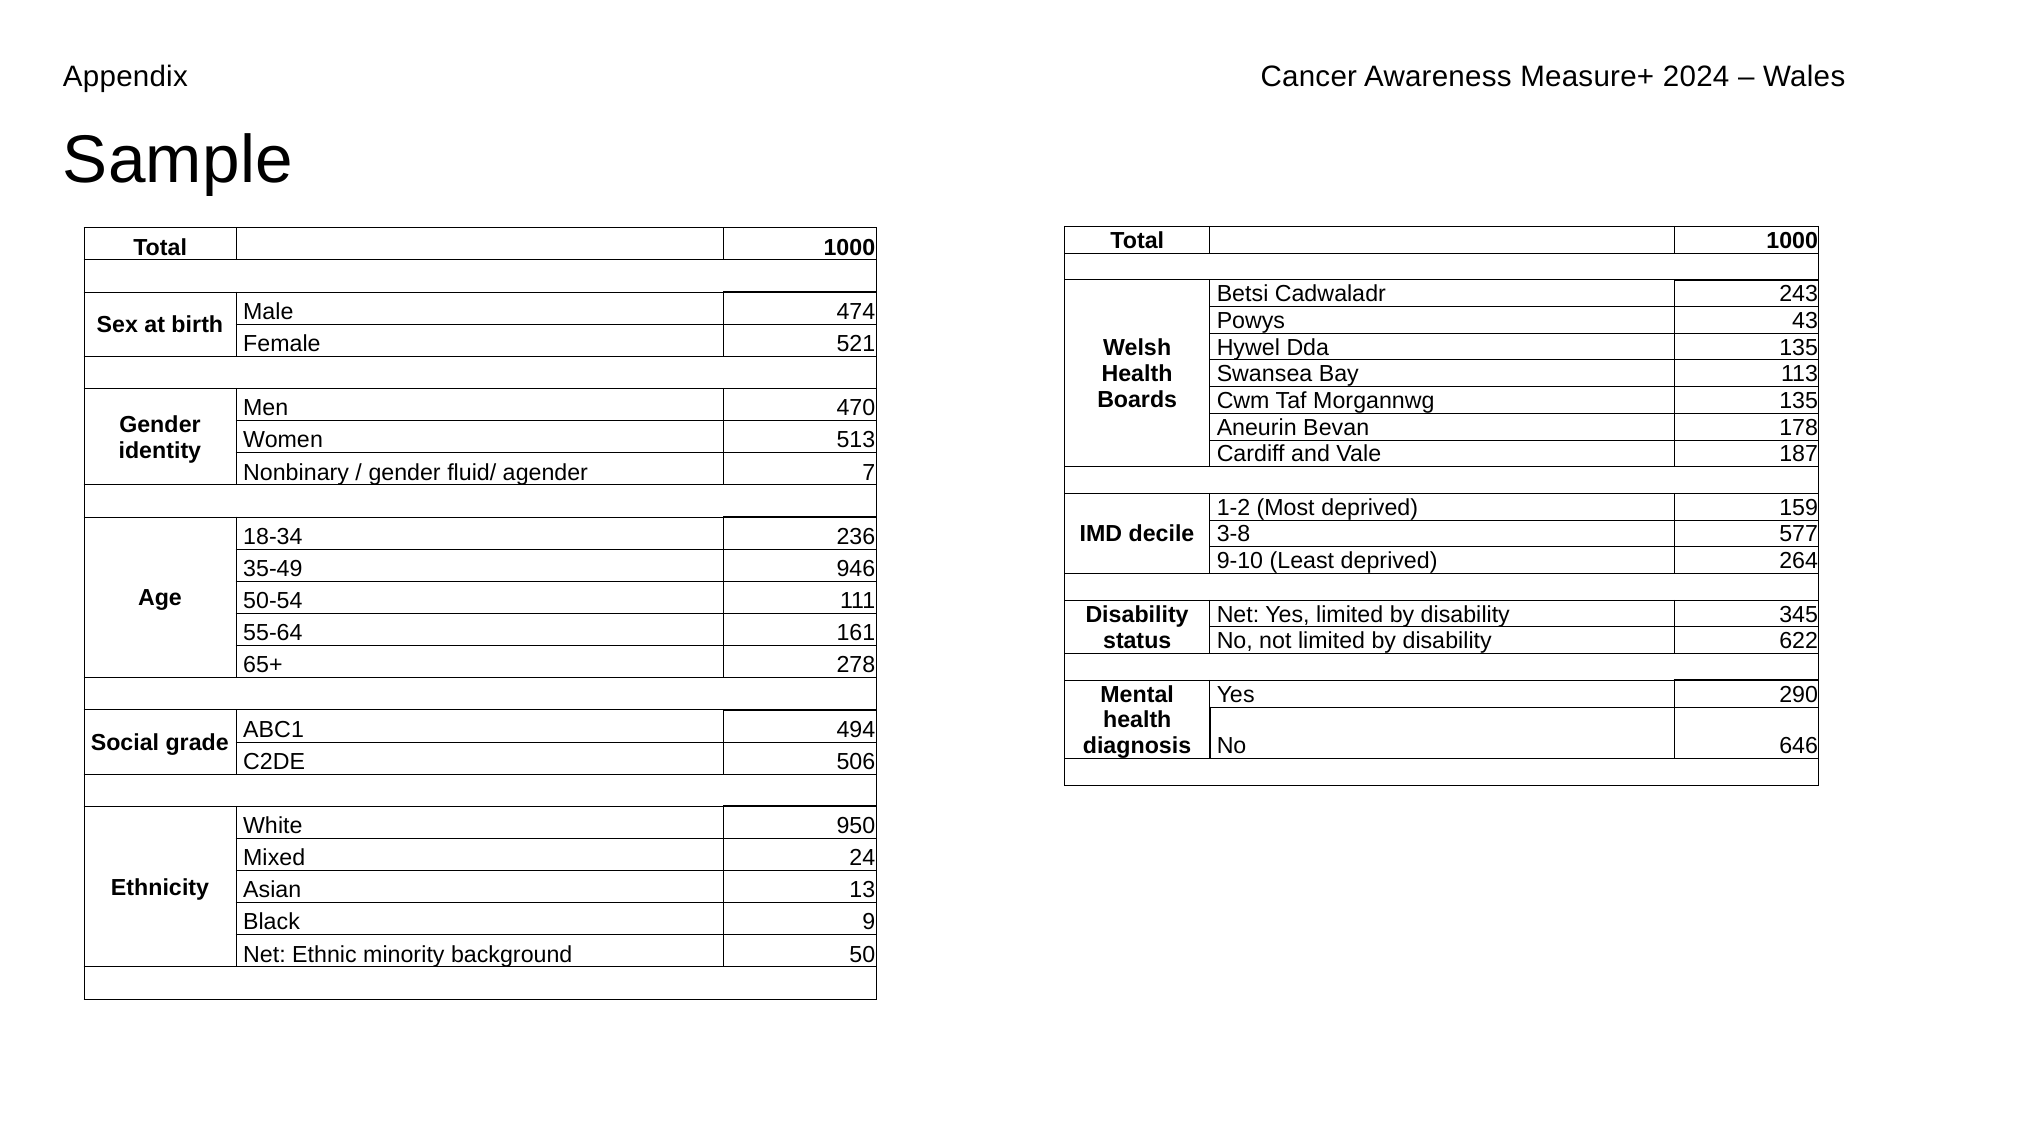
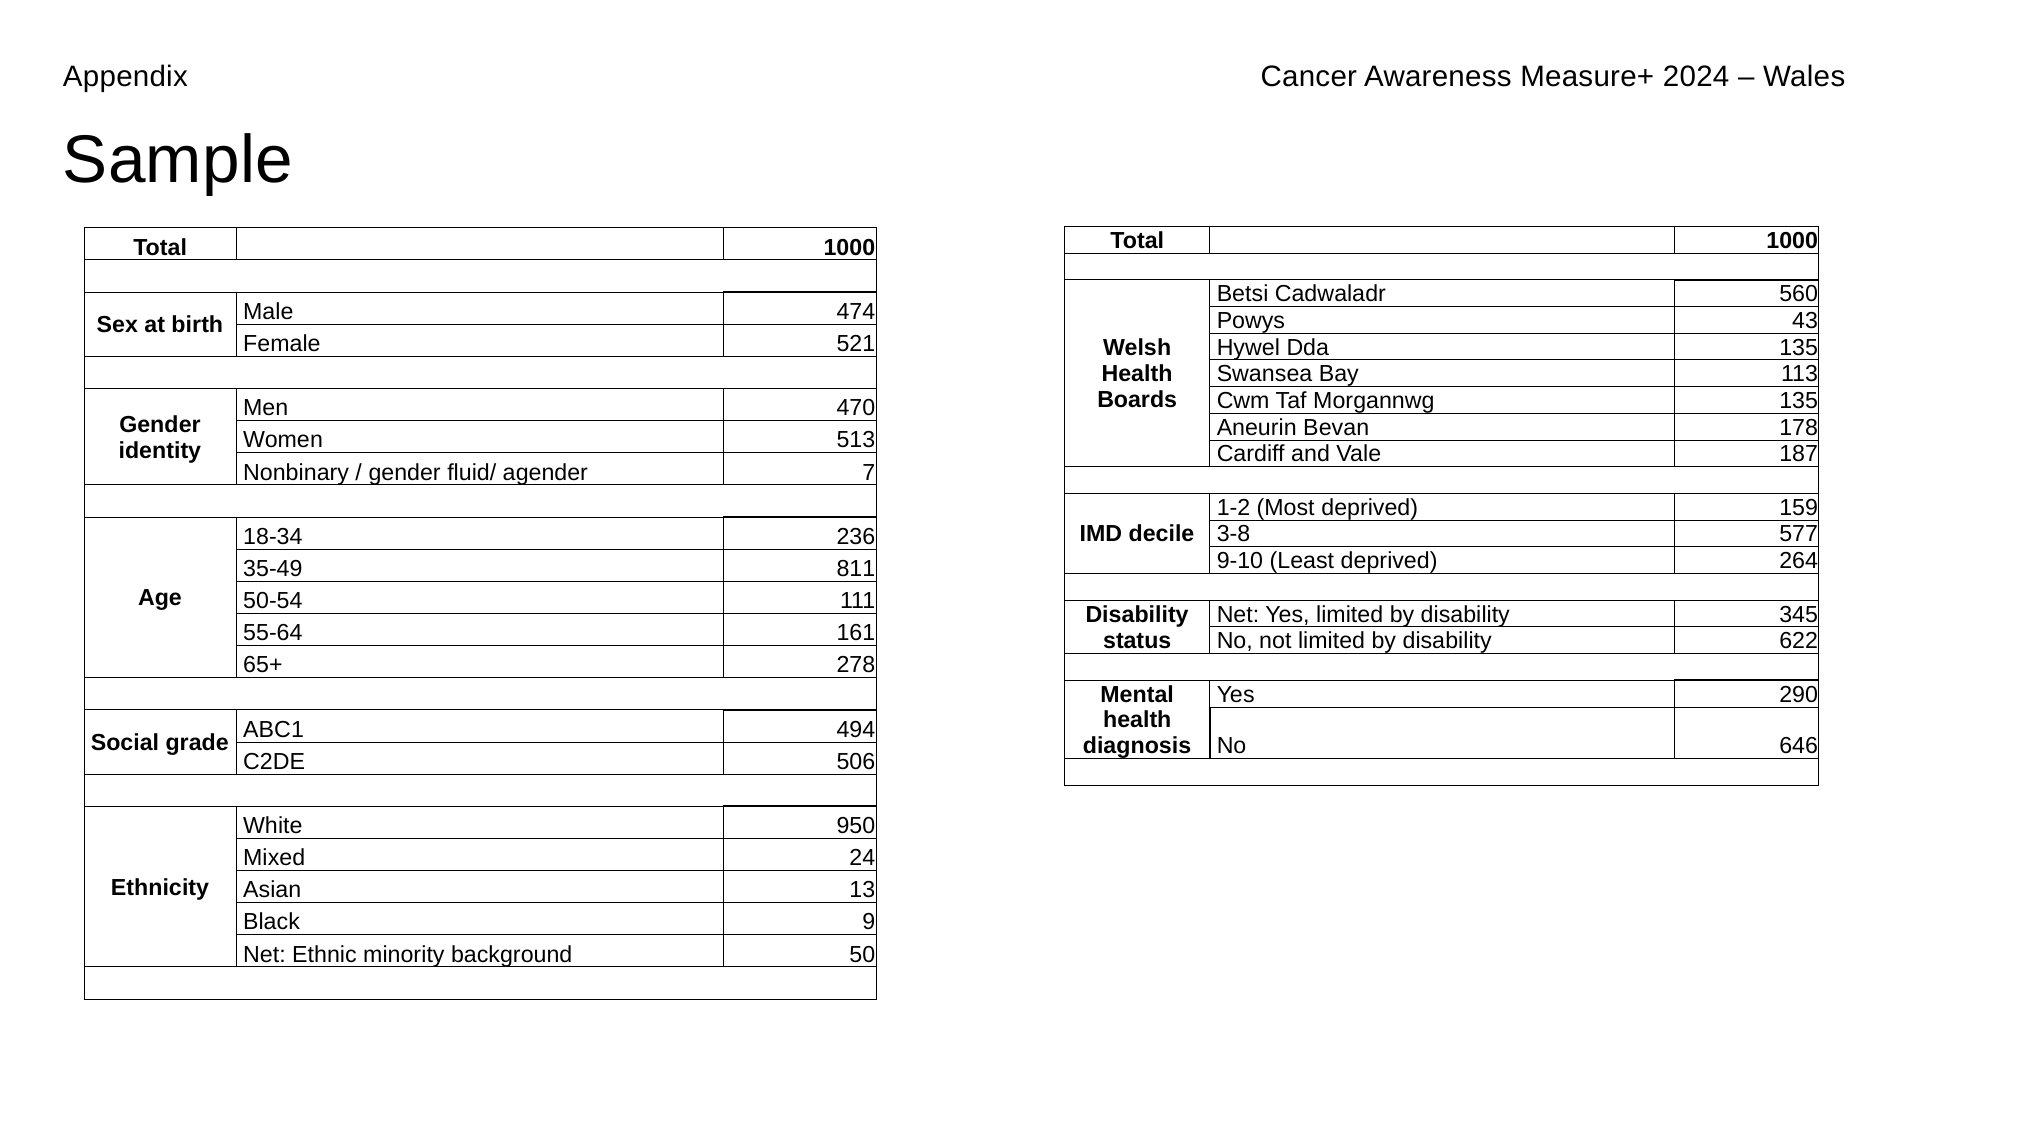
243: 243 -> 560 (1799, 294)
946: 946 -> 811 (856, 569)
